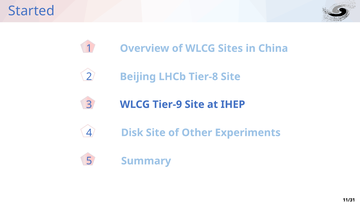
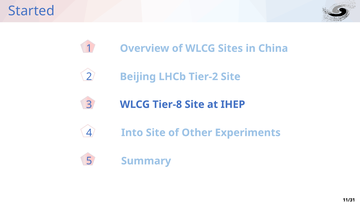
Tier-8: Tier-8 -> Tier-2 (203, 77)
Tier-9: Tier-9 -> Tier-8 (167, 105)
Disk: Disk -> Into (132, 133)
